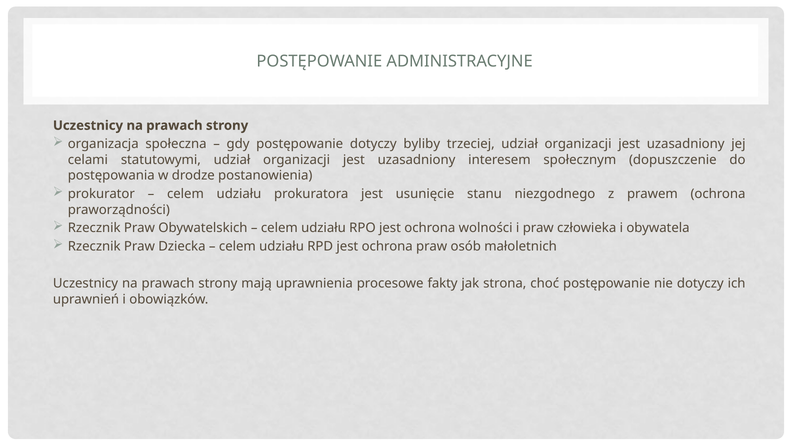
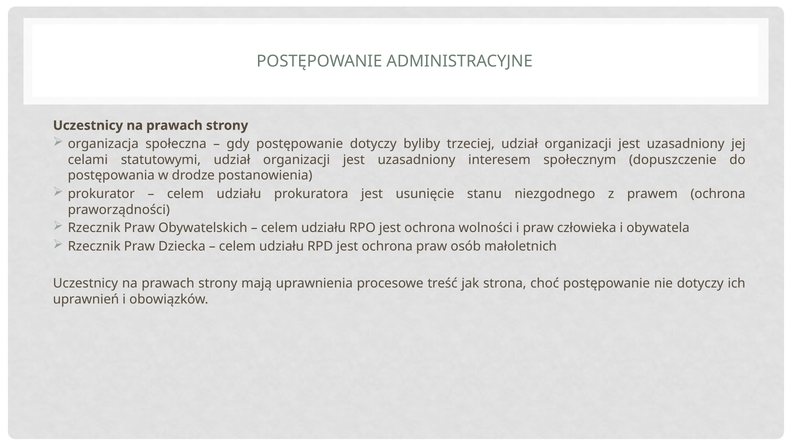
fakty: fakty -> treść (443, 284)
